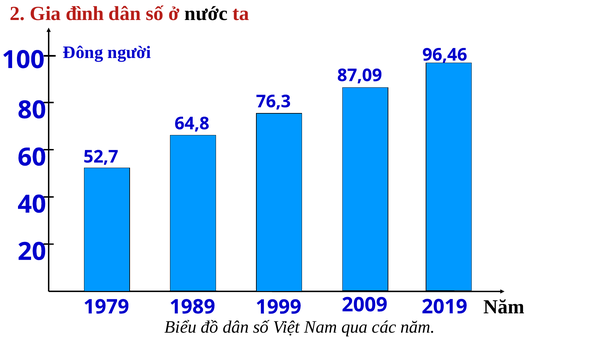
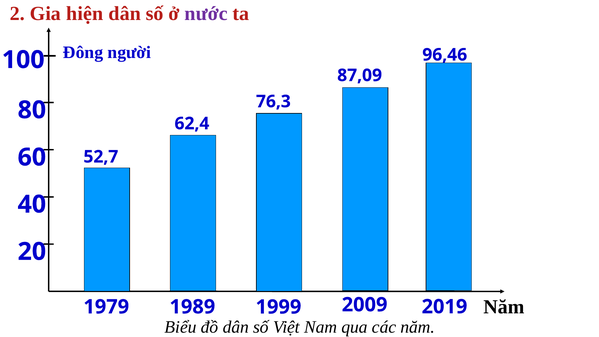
đình: đình -> hiện (85, 13)
nước colour: black -> purple (206, 13)
64,8: 64,8 -> 62,4 (192, 124)
